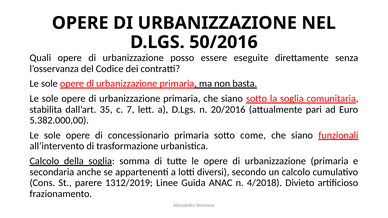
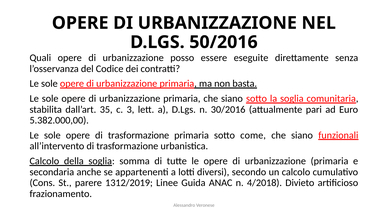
7: 7 -> 3 (130, 110)
20/2016: 20/2016 -> 30/2016 (228, 110)
opere di concessionario: concessionario -> trasformazione (139, 135)
